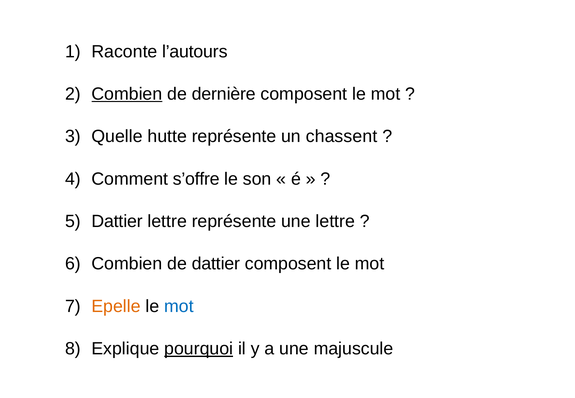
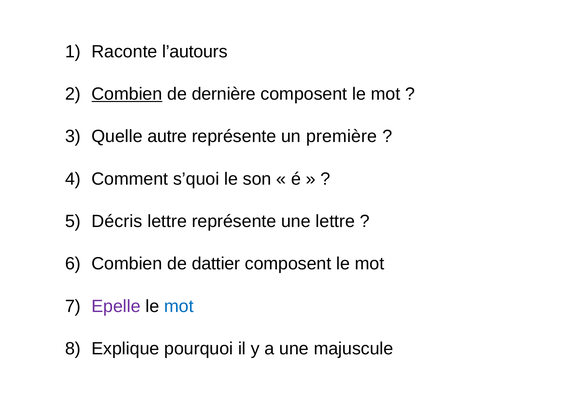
hutte: hutte -> autre (167, 136)
chassent: chassent -> première (342, 136)
s’offre: s’offre -> s’quoi (196, 179)
Dattier: Dattier -> Décris (117, 221)
Epelle colour: orange -> purple (116, 306)
pourquoi underline: present -> none (199, 349)
